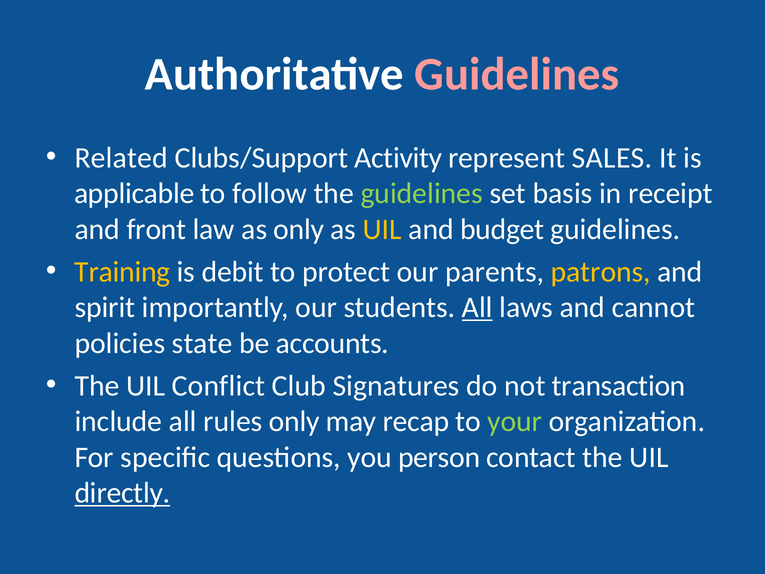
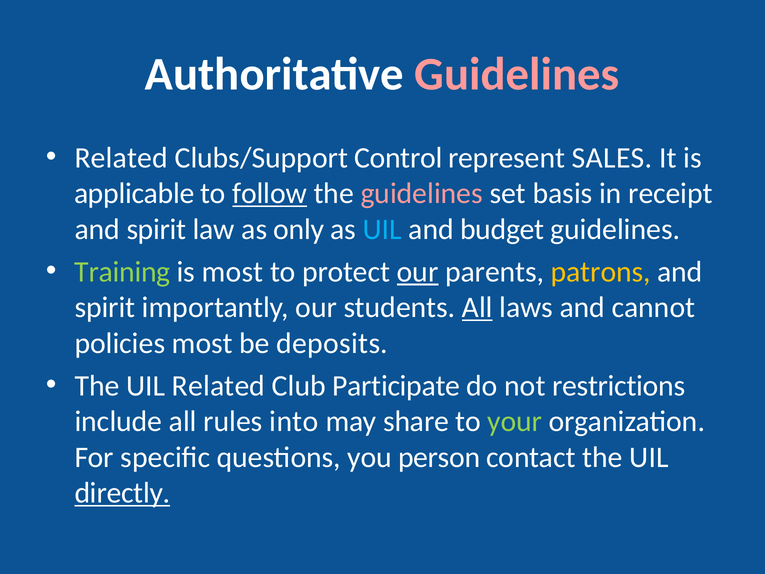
Activity: Activity -> Control (398, 158)
follow underline: none -> present (270, 193)
guidelines colour: light green -> pink (422, 193)
front: front -> spirit (156, 229)
UIL colour: yellow -> light blue (382, 229)
Training colour: yellow -> light green (122, 272)
is debit: debit -> most (232, 272)
our underline: none -> present (418, 272)
policies state: state -> most (202, 343)
accounts: accounts -> deposits (332, 343)
UIL Conflict: Conflict -> Related (218, 386)
Signatures: Signatures -> Participate (396, 386)
transaction: transaction -> restrictions (619, 386)
rules only: only -> into (294, 421)
recap: recap -> share (416, 421)
